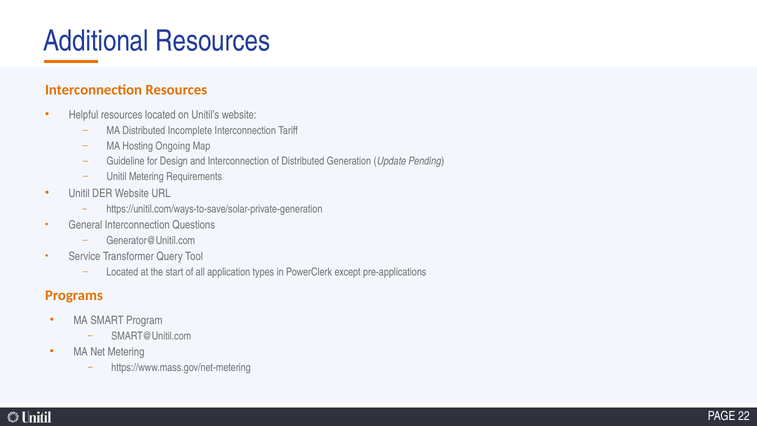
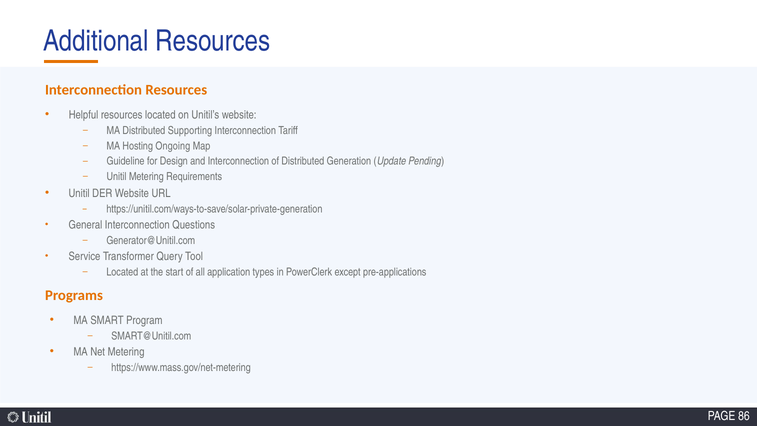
Incomplete: Incomplete -> Supporting (190, 131)
22: 22 -> 86 (744, 417)
